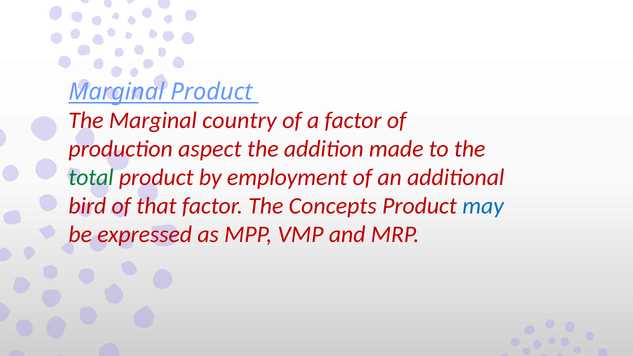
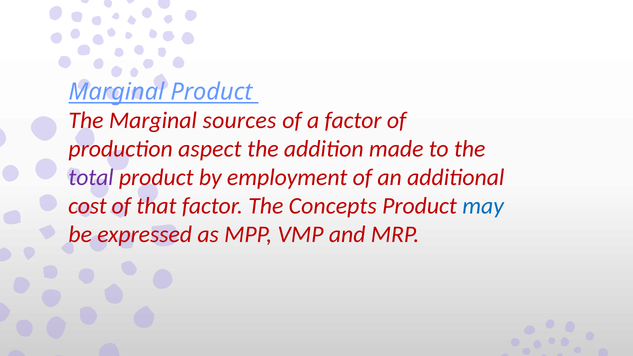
country: country -> sources (239, 120)
total colour: green -> purple (91, 177)
bird: bird -> cost (87, 206)
